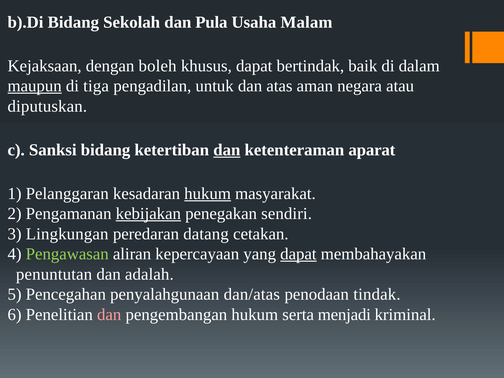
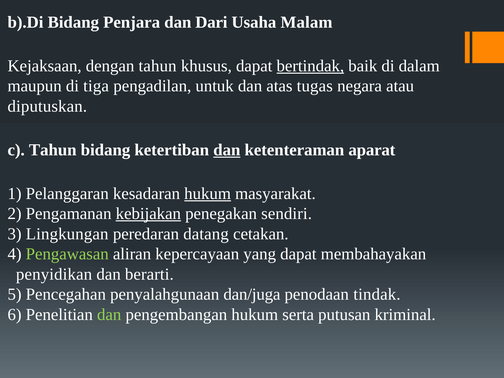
Sekolah: Sekolah -> Penjara (132, 22)
Pula: Pula -> Dari (211, 22)
dengan boleh: boleh -> tahun (158, 66)
bertindak underline: none -> present (310, 66)
maupun underline: present -> none (35, 86)
aman: aman -> tugas (315, 86)
c Sanksi: Sanksi -> Tahun (53, 150)
dapat underline: present -> none (298, 254)
penuntutan: penuntutan -> penyidikan (54, 274)
adalah: adalah -> berarti (149, 274)
dan/atas: dan/atas -> dan/juga (252, 294)
dan colour: pink -> light green (109, 314)
menjadi: menjadi -> putusan (344, 314)
